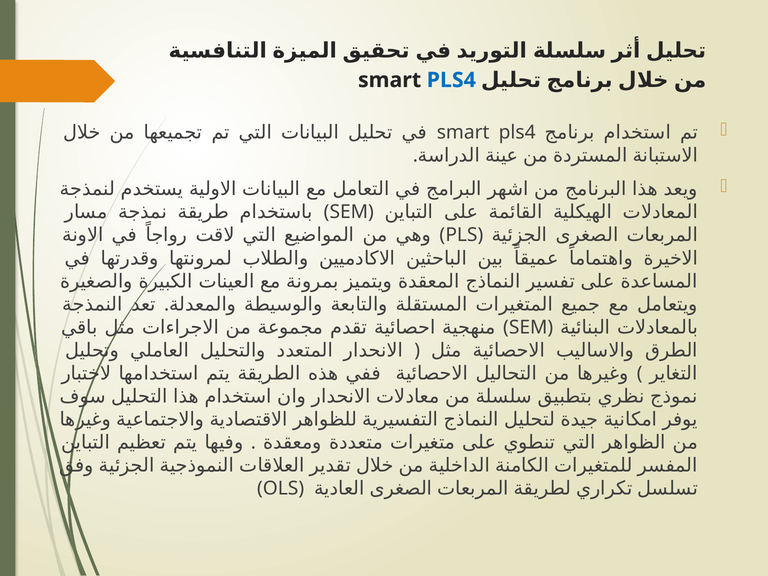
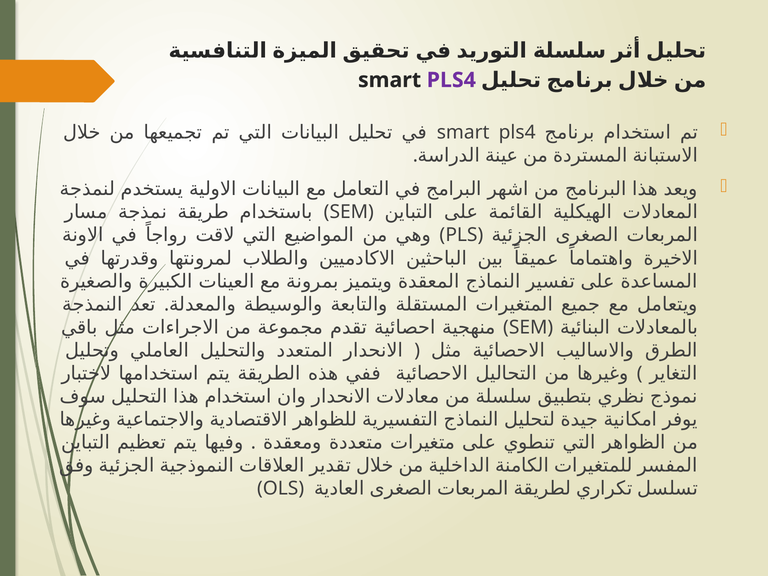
PLS4 colour: blue -> purple (451, 80)
